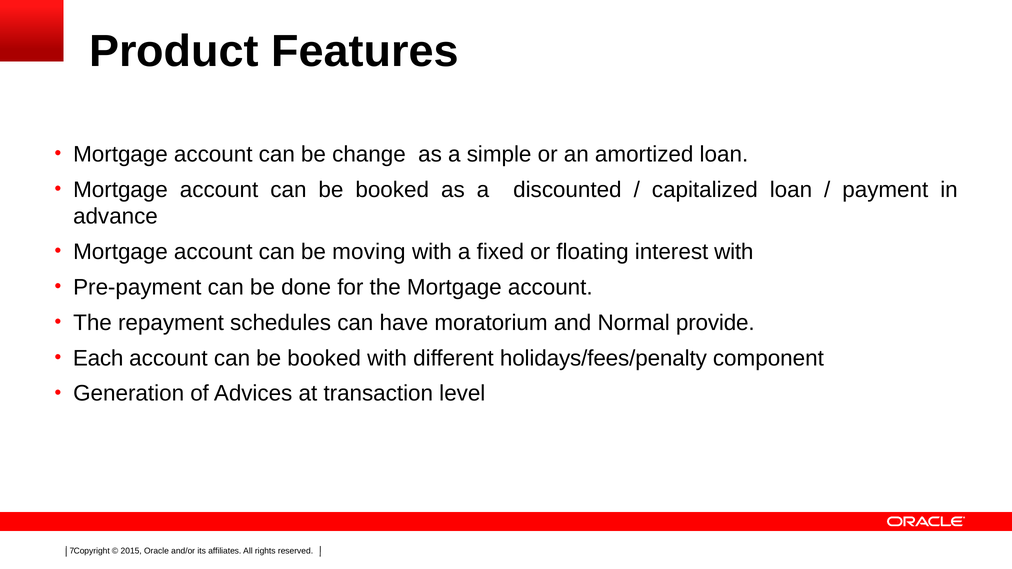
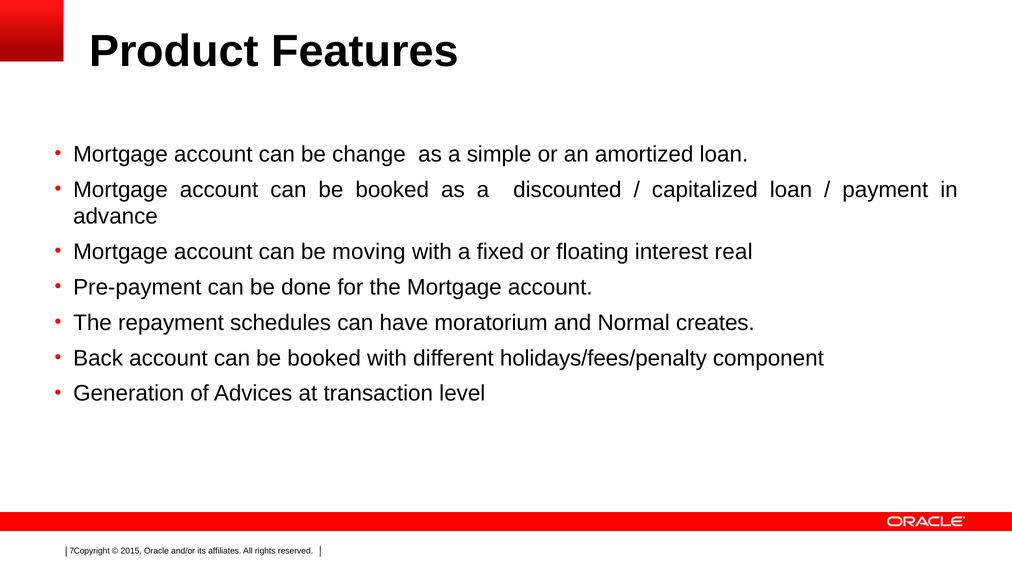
interest with: with -> real (734, 252)
provide: provide -> creates (715, 323)
Each: Each -> Back (98, 358)
